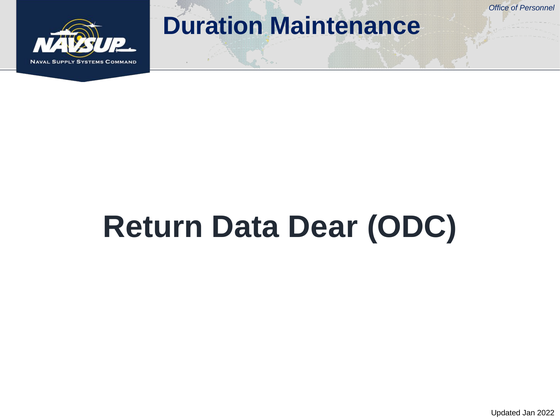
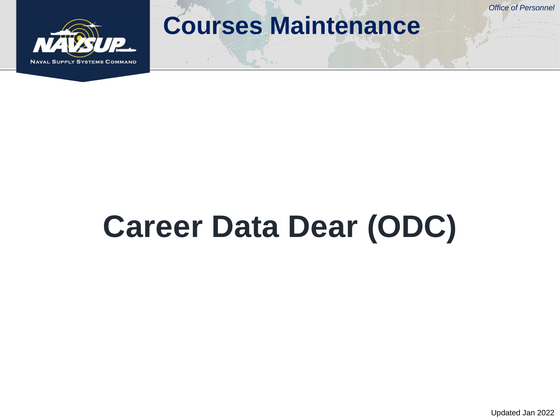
Duration: Duration -> Courses (213, 26)
Return: Return -> Career (153, 227)
